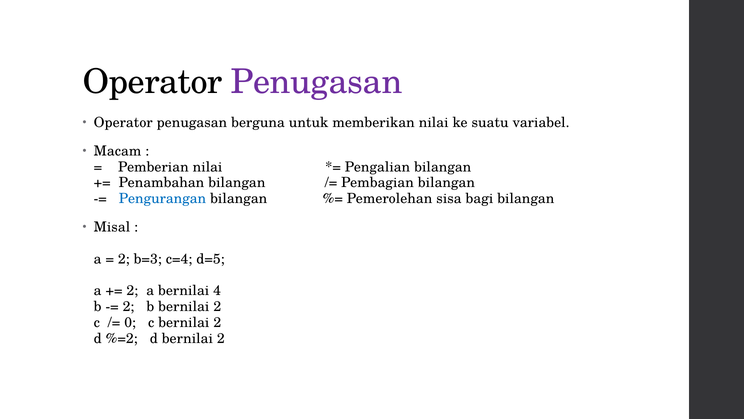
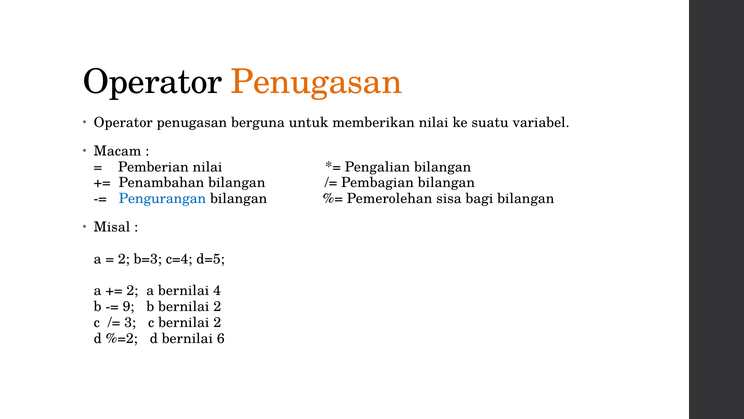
Penugasan colour: purple -> orange (317, 82)
2: 2 -> 9 (129, 306)
0: 0 -> 3 (130, 322)
d bernilai 2: 2 -> 6 (221, 338)
